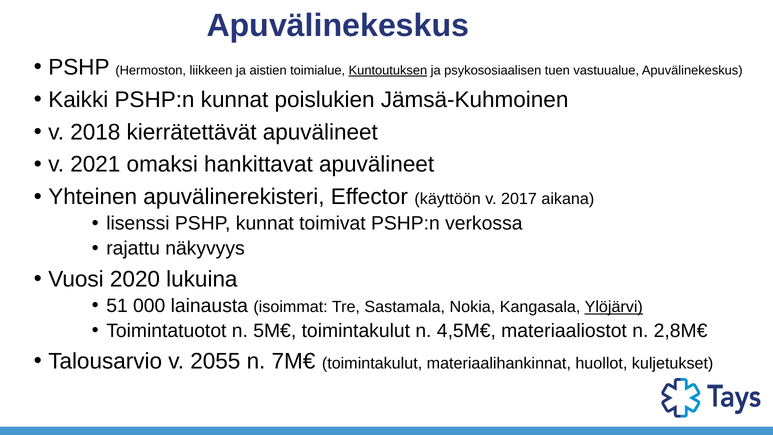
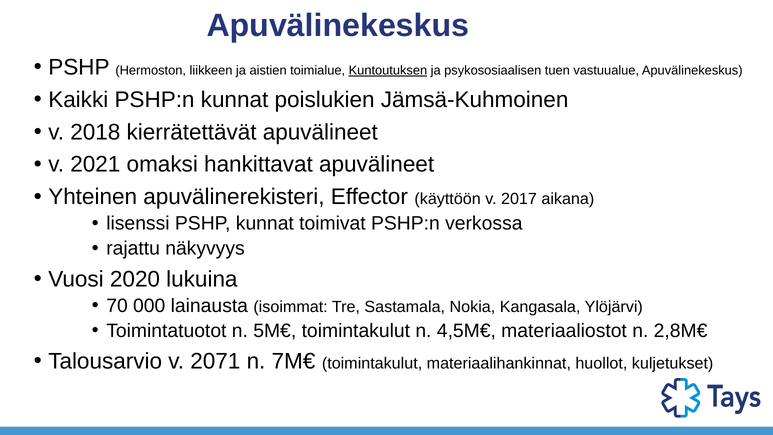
51: 51 -> 70 (117, 306)
Ylöjärvi underline: present -> none (614, 307)
2055: 2055 -> 2071 (215, 361)
